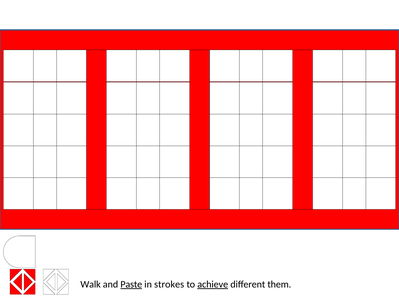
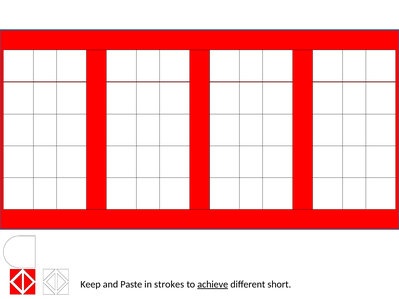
Walk: Walk -> Keep (91, 285)
Paste underline: present -> none (131, 285)
them: them -> short (279, 285)
